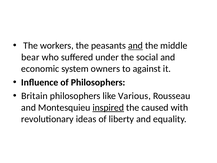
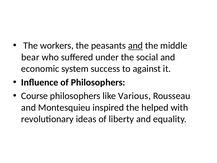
owners: owners -> success (105, 69)
Britain: Britain -> Course (35, 96)
inspired underline: present -> none (108, 107)
caused: caused -> helped (155, 107)
